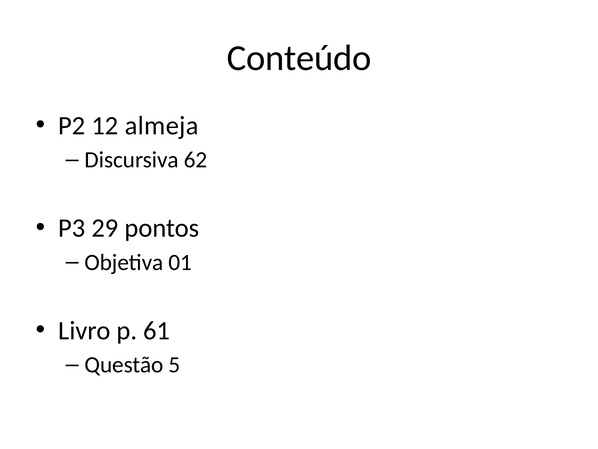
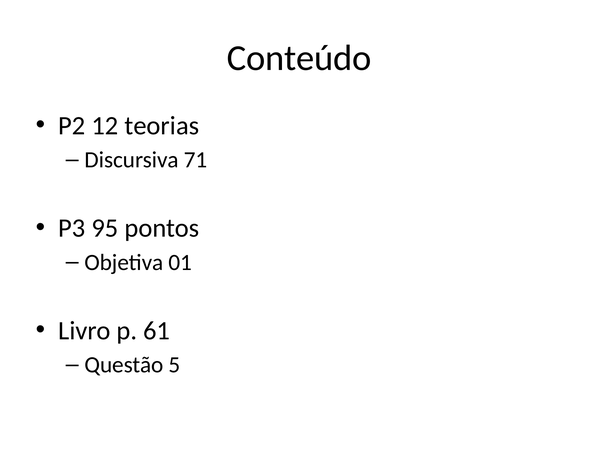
almeja: almeja -> teorias (162, 125)
62: 62 -> 71 (195, 160)
29: 29 -> 95 (105, 228)
